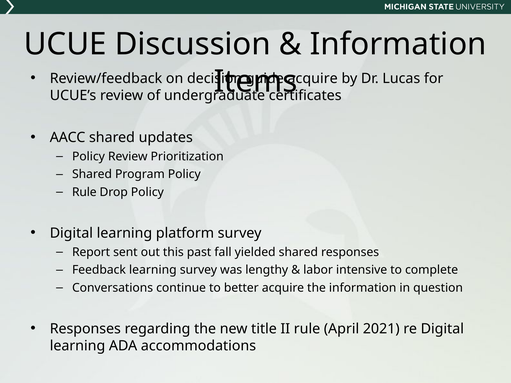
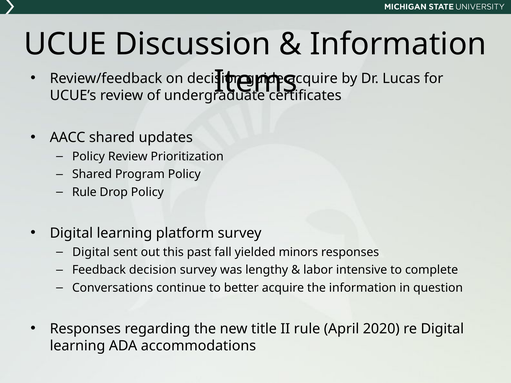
Report: Report -> Digital (91, 252)
yielded shared: shared -> minors (298, 252)
Feedback learning: learning -> decision (153, 270)
2021: 2021 -> 2020 (381, 329)
